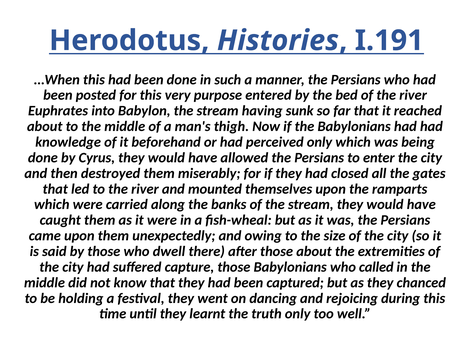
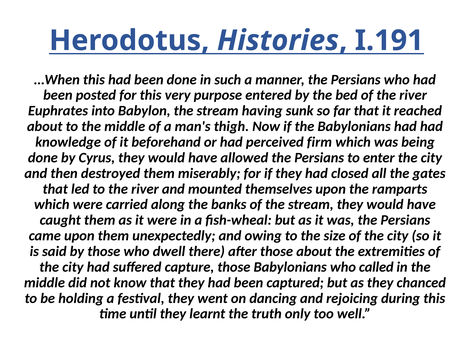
perceived only: only -> firm (319, 142)
